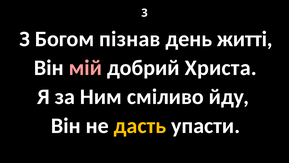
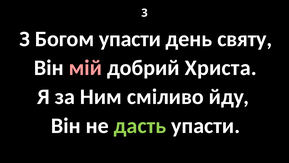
Богом пізнав: пізнав -> упасти (130, 39)
житті: житті -> святу (245, 39)
дасть colour: yellow -> light green (140, 126)
